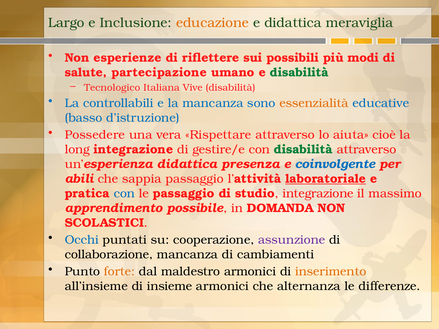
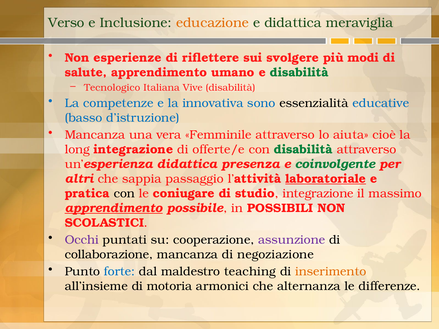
Largo: Largo -> Verso (66, 23)
possibili: possibili -> svolgere (293, 58)
salute partecipazione: partecipazione -> apprendimento (159, 73)
controllabili: controllabili -> competenze (118, 103)
la mancanza: mancanza -> innovativa (213, 103)
essenzialità colour: orange -> black (314, 103)
Possedere: Possedere -> Mancanza (95, 135)
Rispettare: Rispettare -> Femminile (218, 135)
gestire/e: gestire/e -> offerte/e (219, 150)
coinvolgente colour: blue -> green (335, 164)
abili: abili -> altri (79, 179)
con colour: blue -> black (124, 194)
le passaggio: passaggio -> coniugare (184, 194)
apprendimento underline: none -> present (114, 208)
DOMANDA: DOMANDA -> POSSIBILI (280, 208)
Occhi colour: blue -> purple (82, 240)
cambiamenti: cambiamenti -> negoziazione (276, 255)
forte colour: orange -> blue (119, 272)
maldestro armonici: armonici -> teaching (250, 272)
insieme: insieme -> motoria (169, 286)
